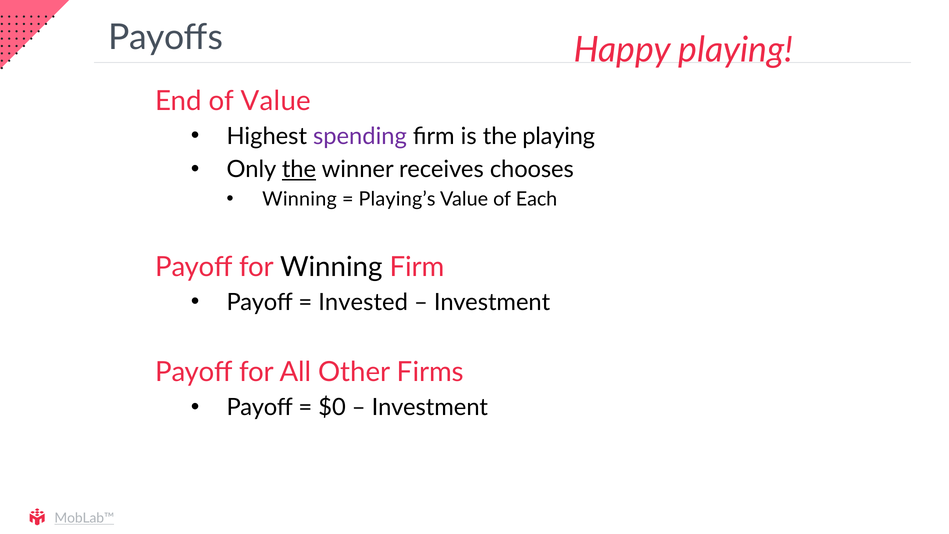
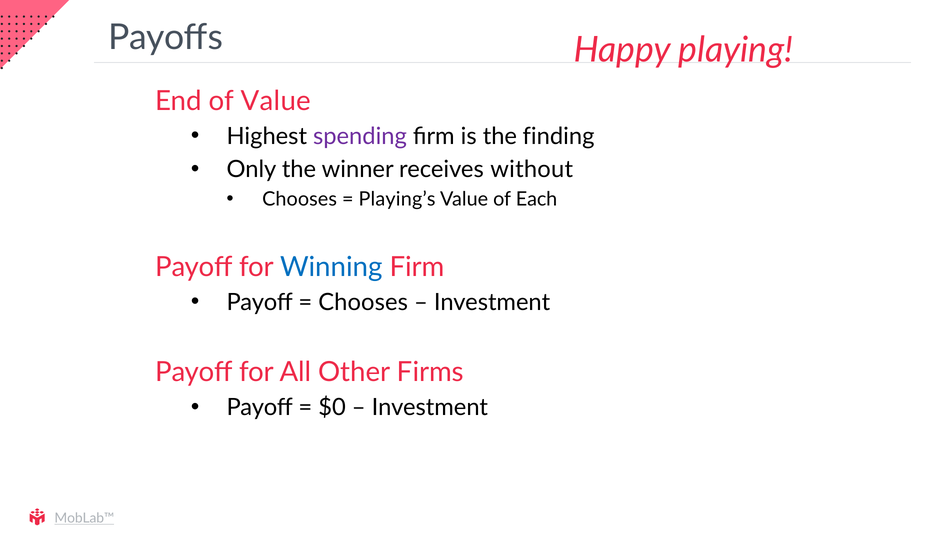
the playing: playing -> finding (559, 136)
the underline: present -> none (299, 170)
chooses: chooses -> without (532, 170)
Winning: Winning -> Chooses (300, 199)
Winning colour: black -> blue (331, 267)
Invested: Invested -> Chooses (363, 302)
